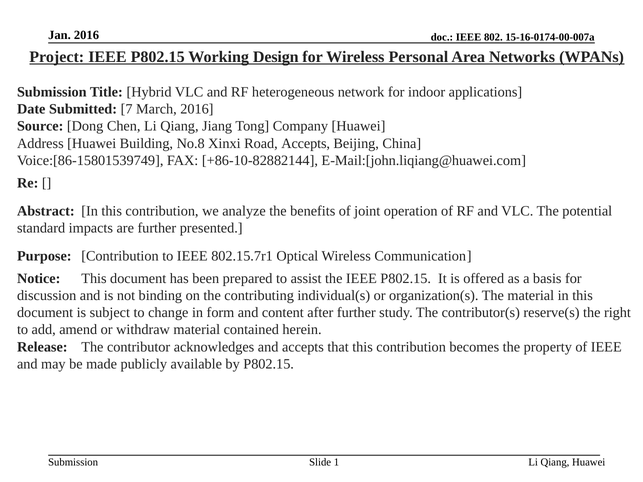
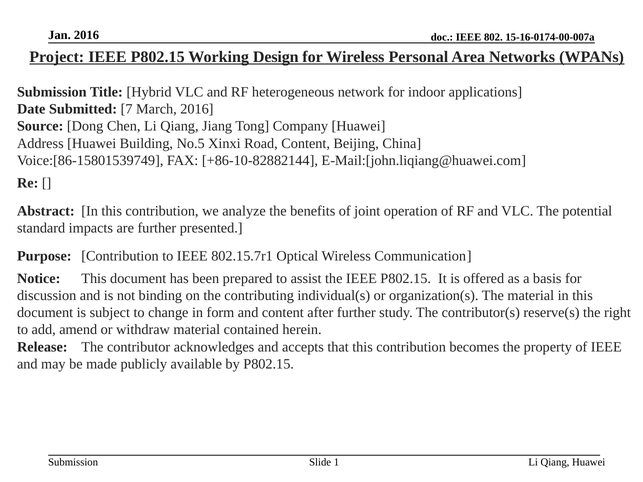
No.8: No.8 -> No.5 (191, 143)
Road Accepts: Accepts -> Content (306, 143)
